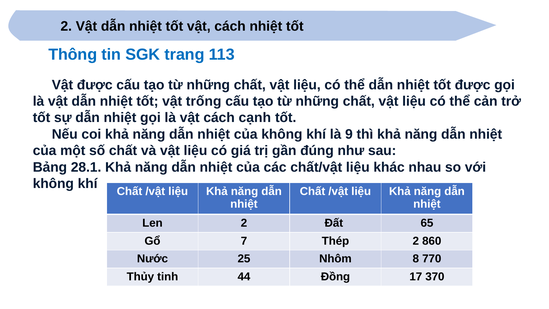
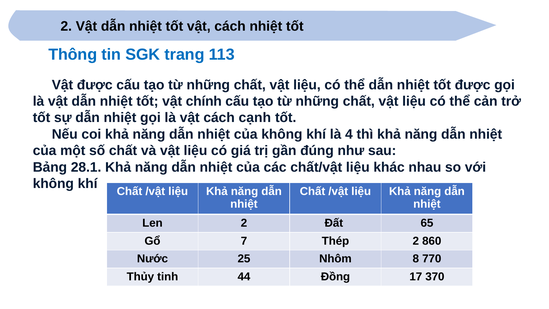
trống: trống -> chính (204, 101)
9: 9 -> 4 (349, 134)
